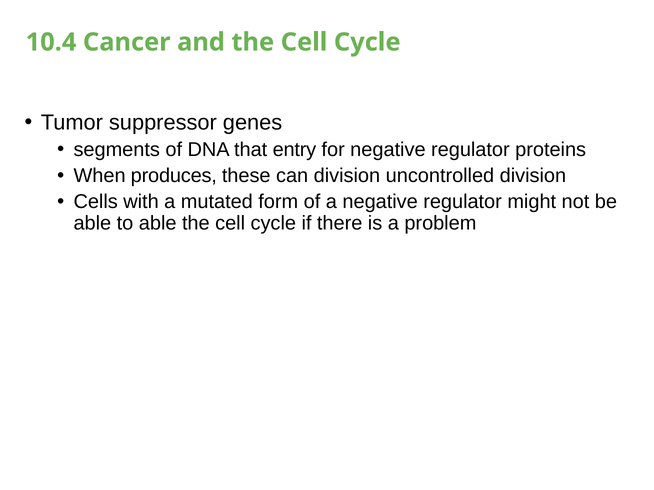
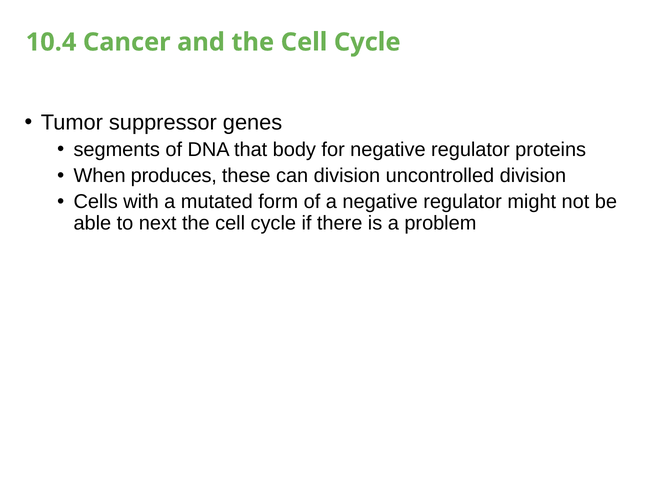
entry: entry -> body (294, 150)
to able: able -> next (158, 224)
